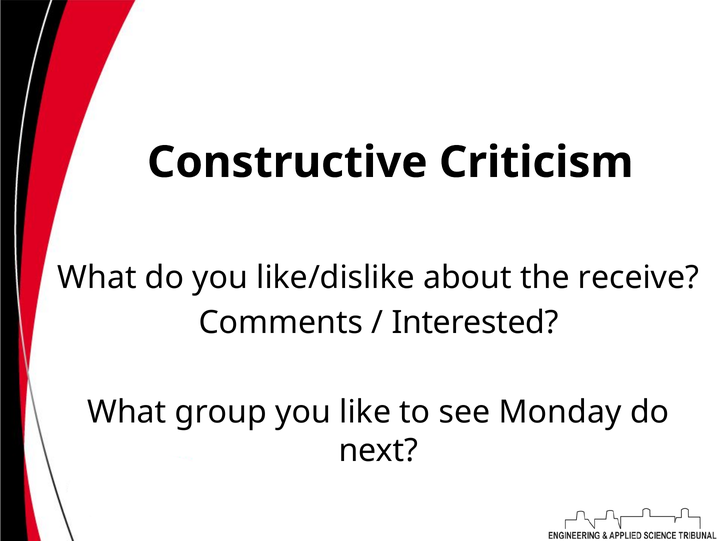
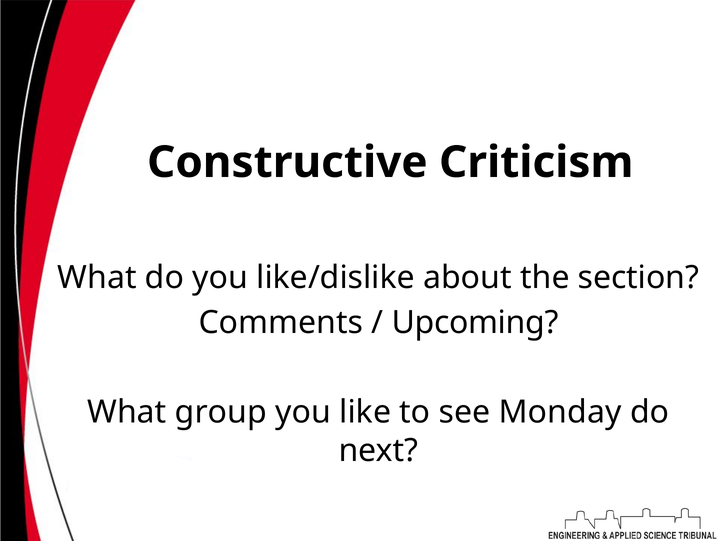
receive: receive -> section (639, 277)
Interested: Interested -> Upcoming (475, 322)
